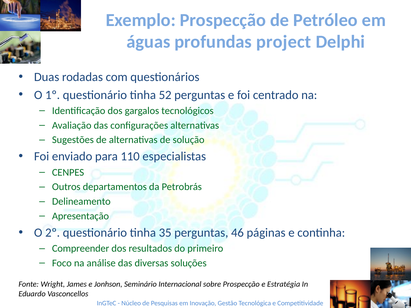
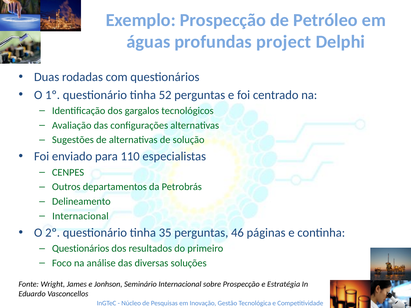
Apresentação: Apresentação -> Internacional (80, 216)
Compreender: Compreender -> Questionários (81, 249)
